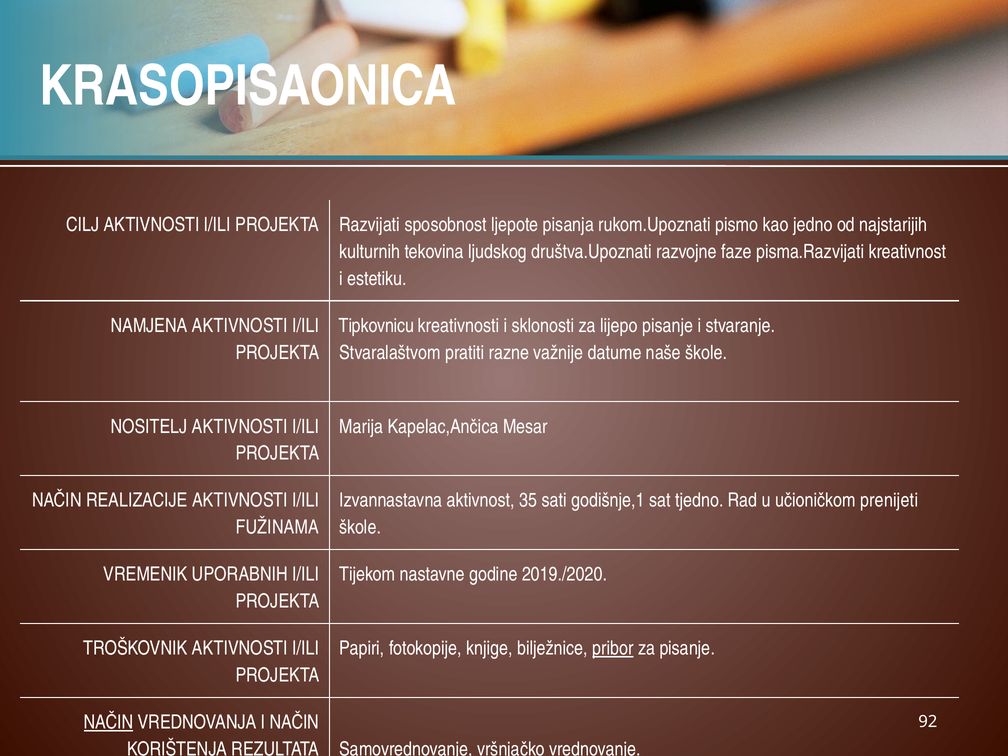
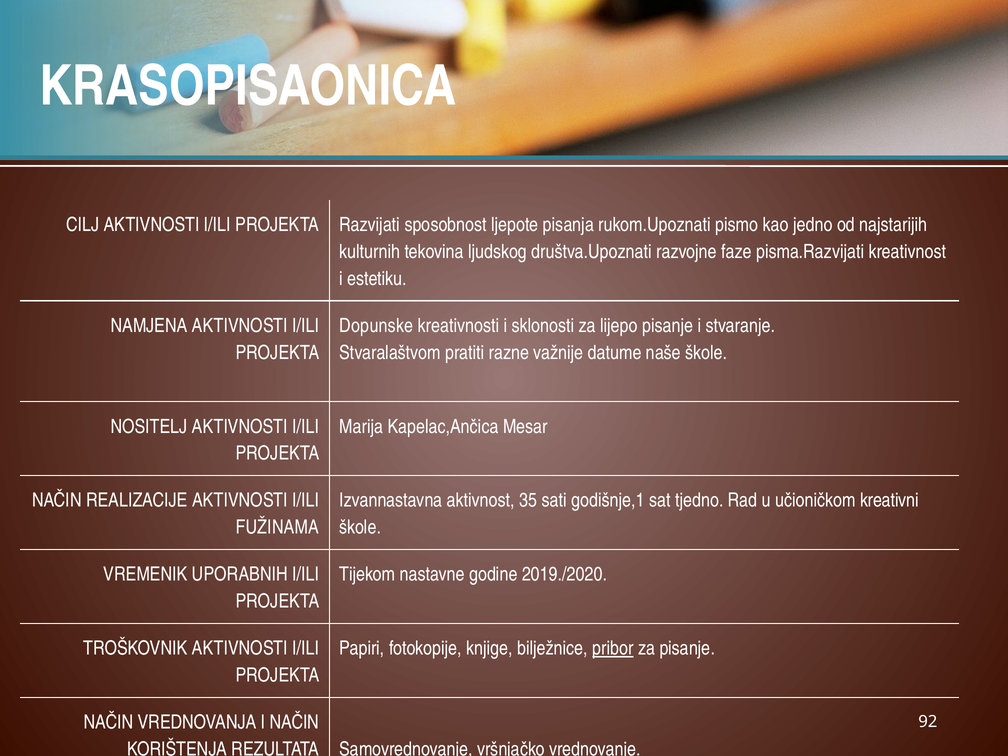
Tipkovnicu: Tipkovnicu -> Dopunske (376, 326)
prenijeti: prenijeti -> kreativni (889, 501)
NAČIN underline: present -> none (109, 722)
